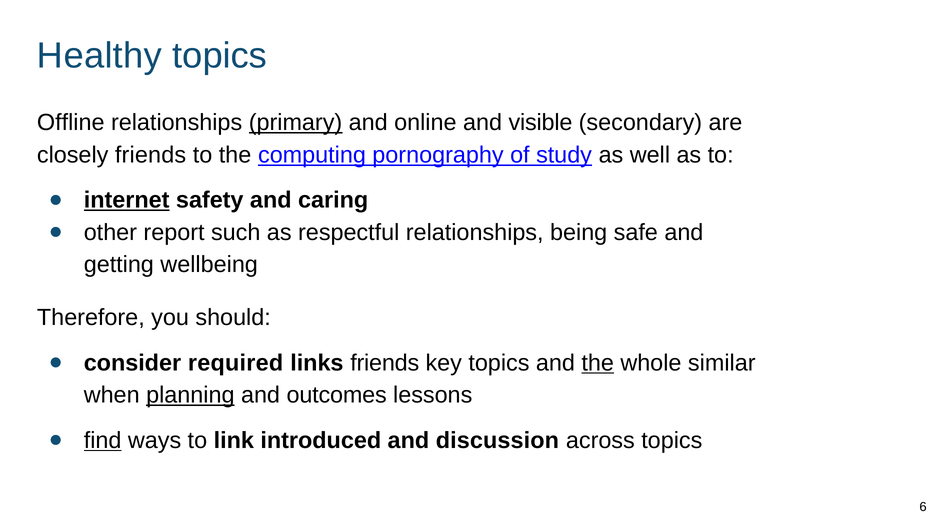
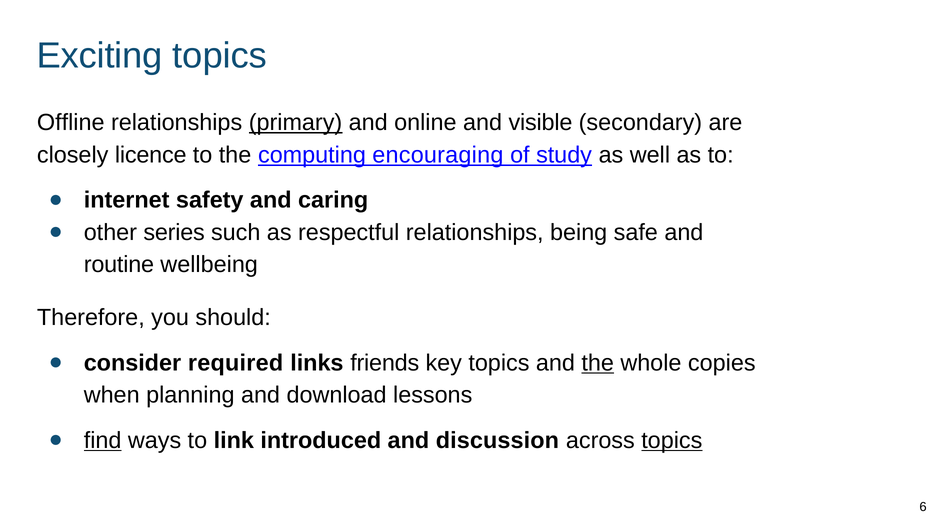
Healthy: Healthy -> Exciting (100, 56)
closely friends: friends -> licence (151, 155)
pornography: pornography -> encouraging (438, 155)
internet underline: present -> none (127, 200)
report: report -> series (174, 233)
getting: getting -> routine (119, 265)
similar: similar -> copies (722, 363)
planning underline: present -> none (190, 396)
outcomes: outcomes -> download (337, 396)
topics underline: none -> present (672, 441)
